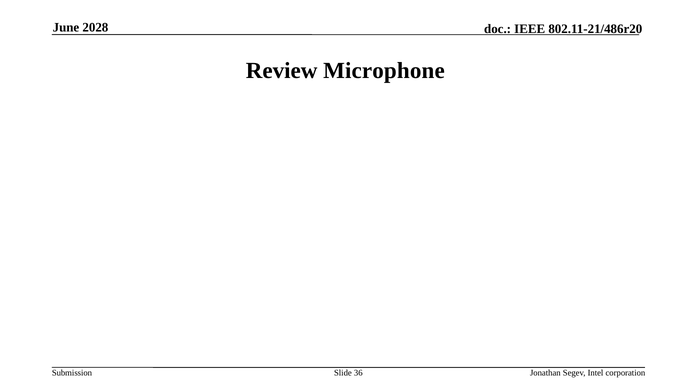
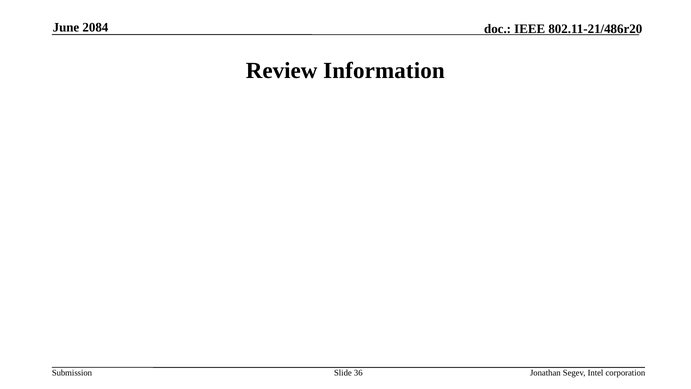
2028: 2028 -> 2084 (95, 27)
Microphone: Microphone -> Information (384, 71)
